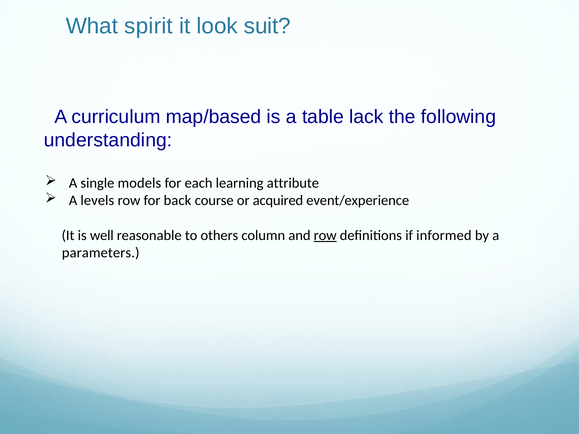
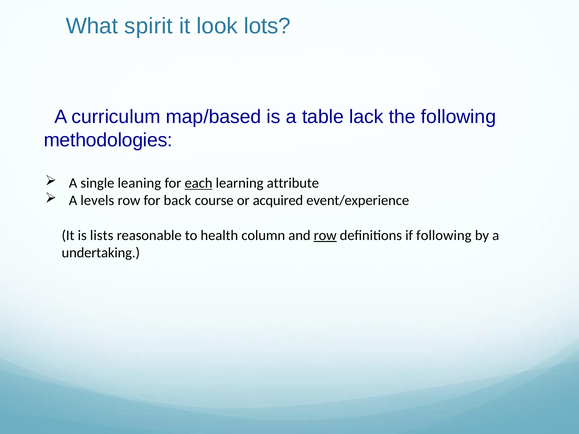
suit: suit -> lots (267, 26)
understanding: understanding -> methodologies (108, 140)
models: models -> leaning (139, 183)
each underline: none -> present (199, 183)
well: well -> lists (102, 235)
others: others -> health (219, 235)
if informed: informed -> following (444, 235)
parameters: parameters -> undertaking (101, 253)
